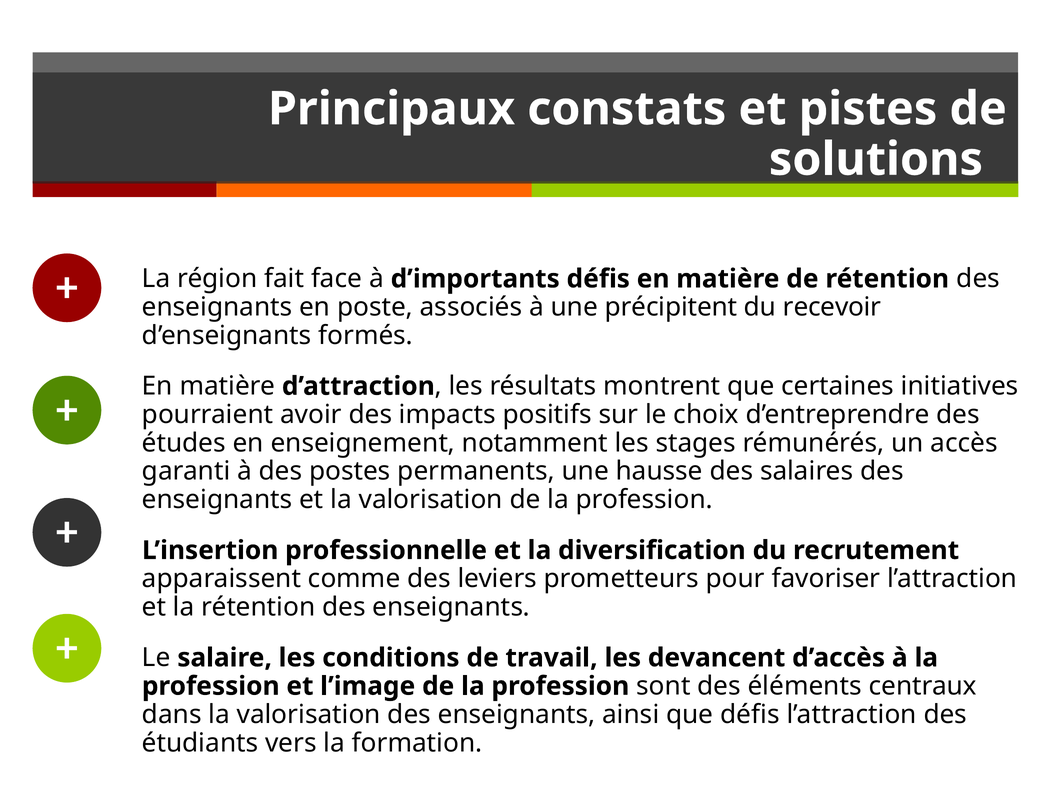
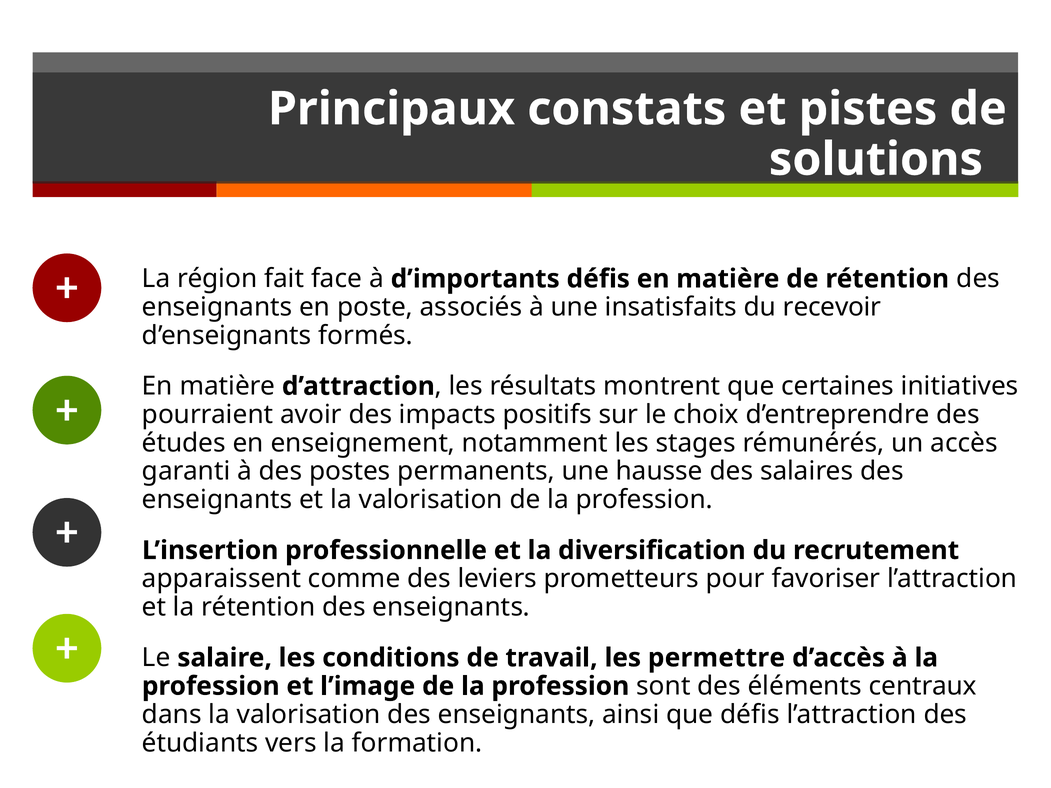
précipitent: précipitent -> insatisfaits (671, 307)
devancent: devancent -> permettre (716, 658)
